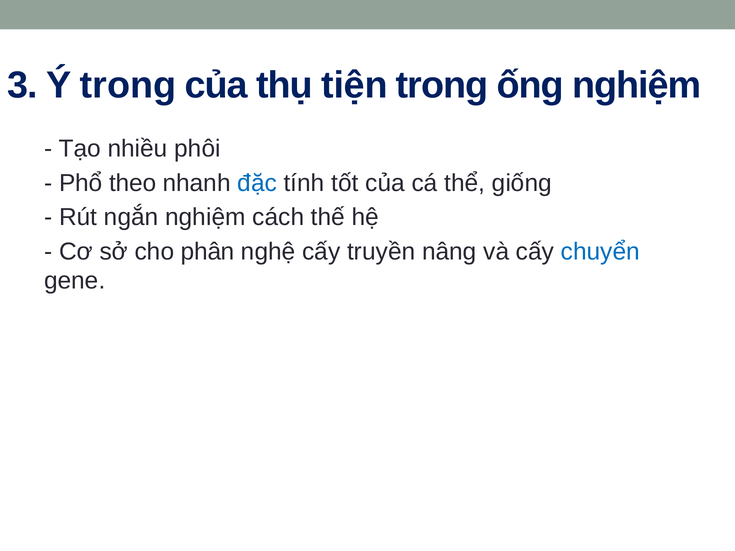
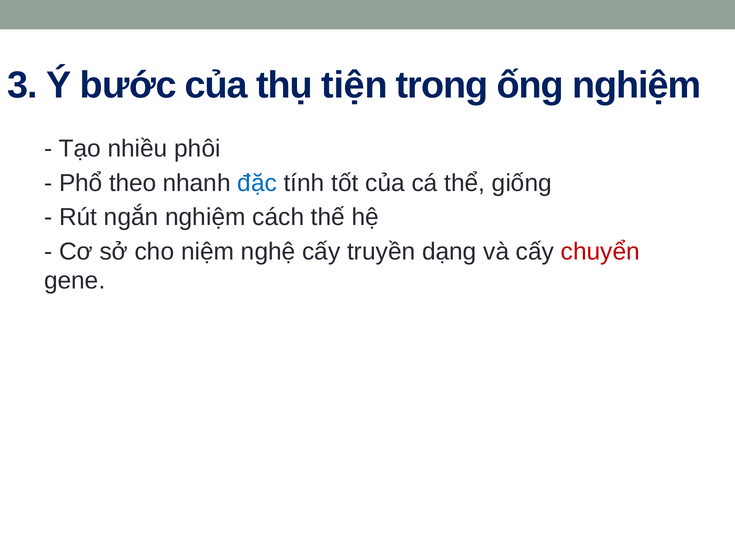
Ý trong: trong -> bước (128, 85)
phân: phân -> niệm (208, 252)
nâng: nâng -> dạng (449, 252)
chuyển colour: blue -> red (600, 252)
